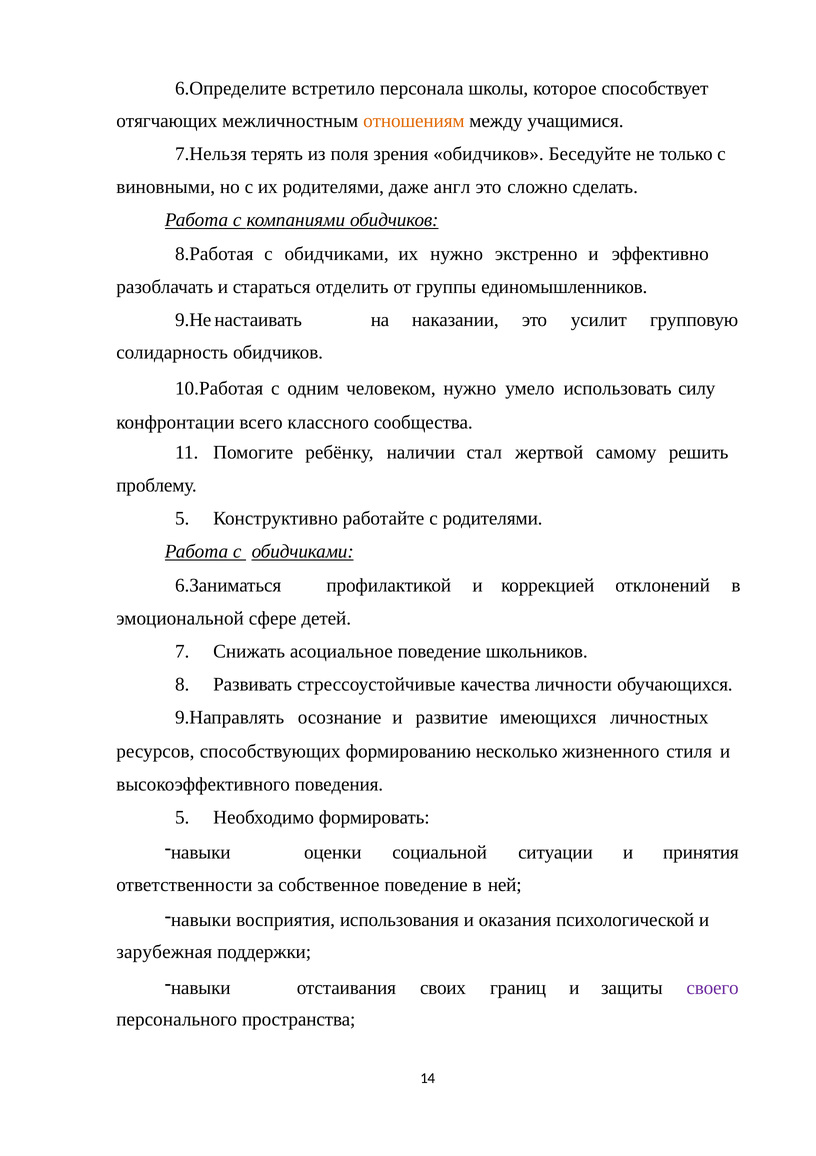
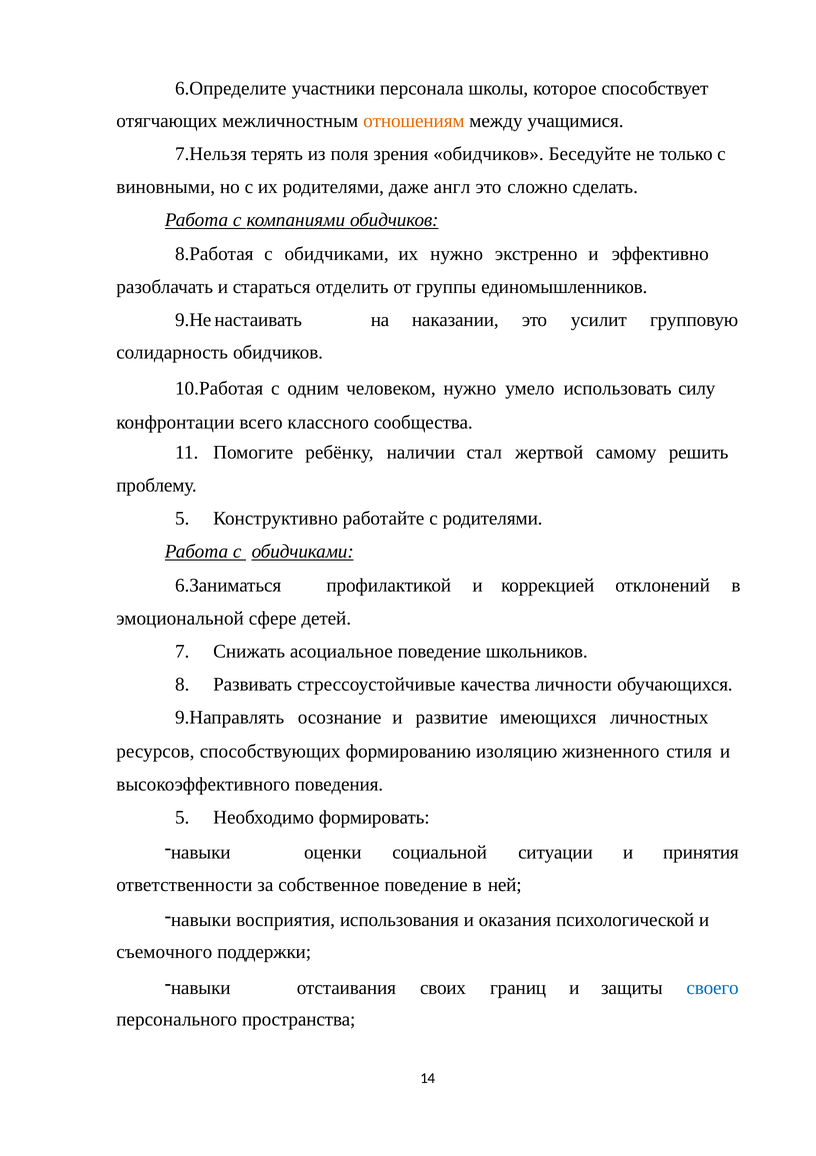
встретило: встретило -> участники (333, 88)
несколько: несколько -> изоляцию (517, 751)
зарубежная: зарубежная -> съемочного (164, 951)
своего colour: purple -> blue (713, 987)
